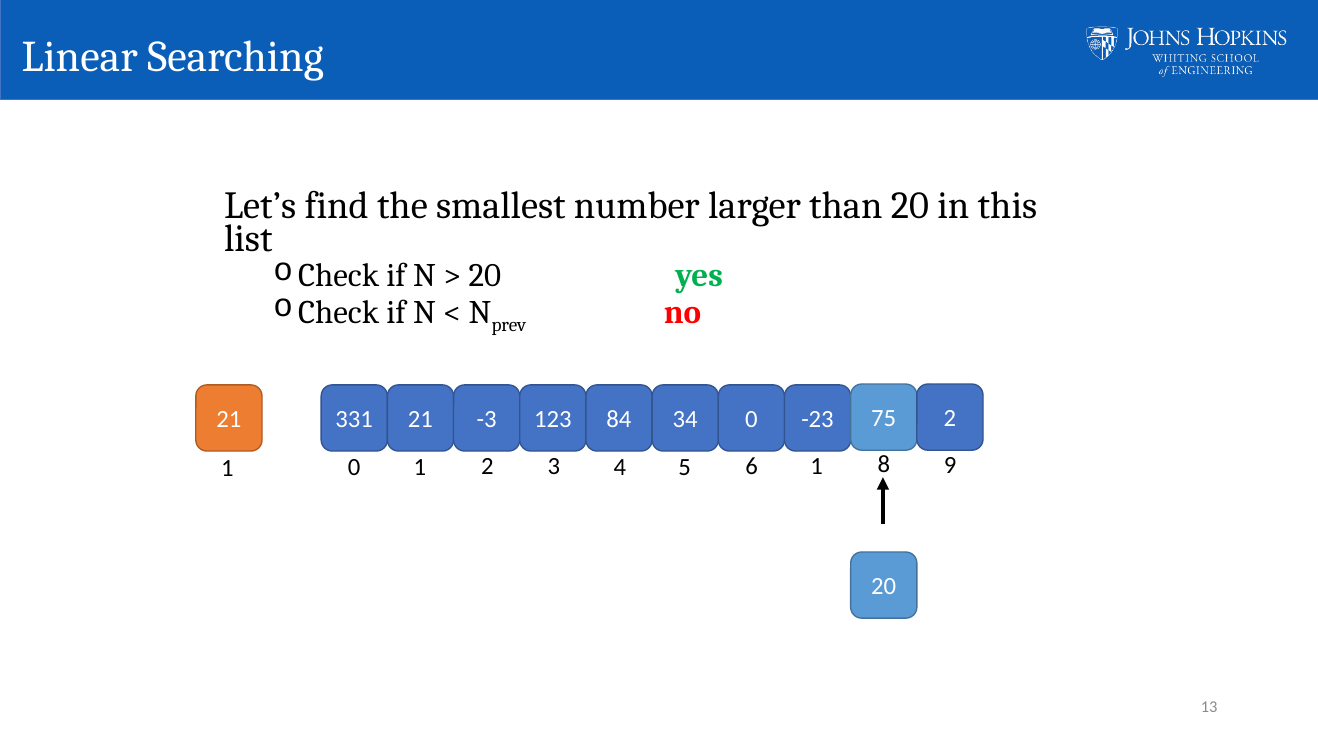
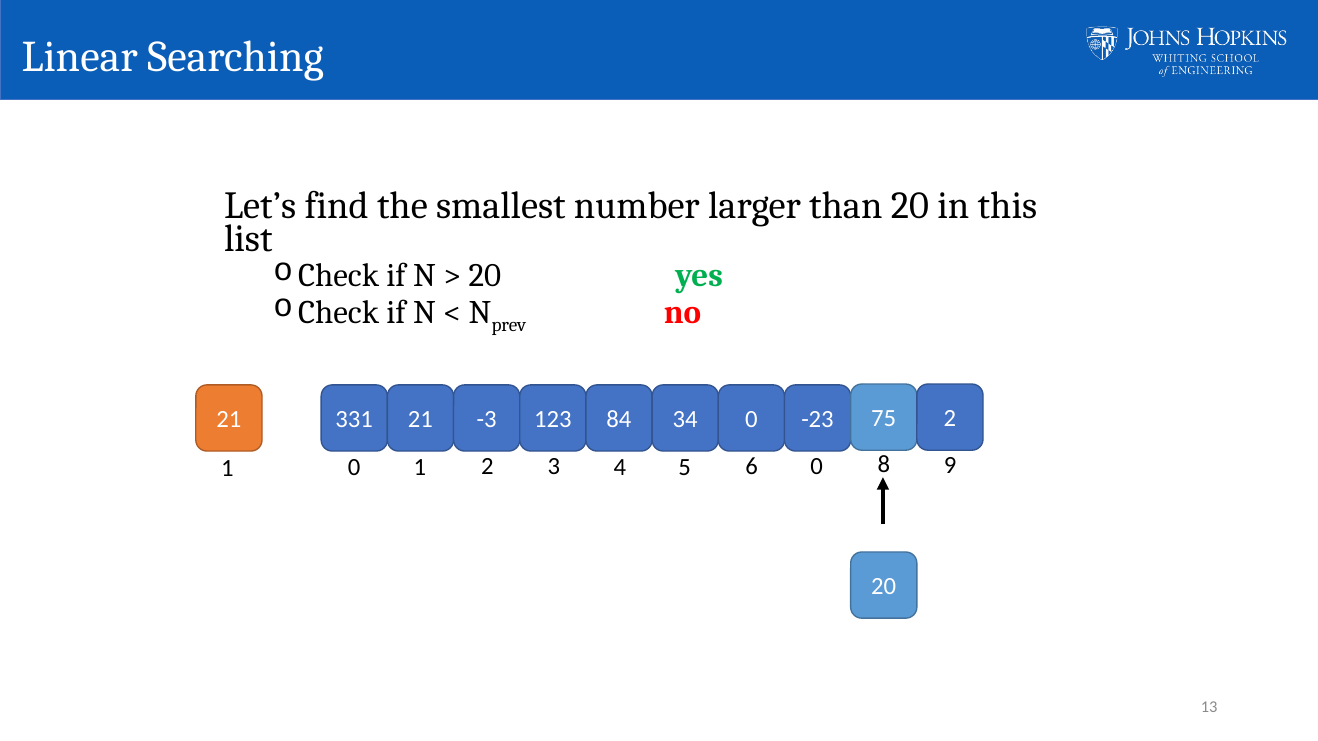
6 1: 1 -> 0 (817, 467)
